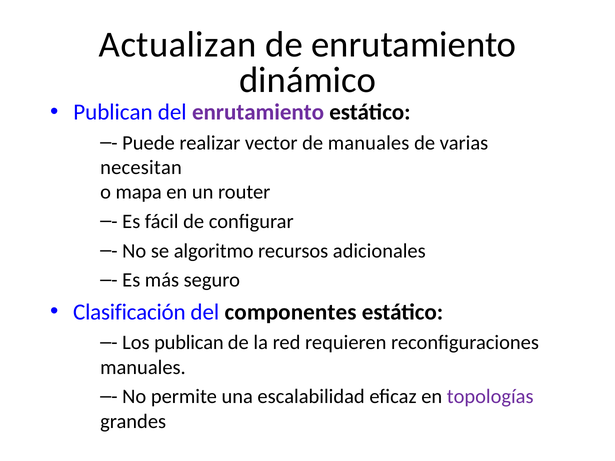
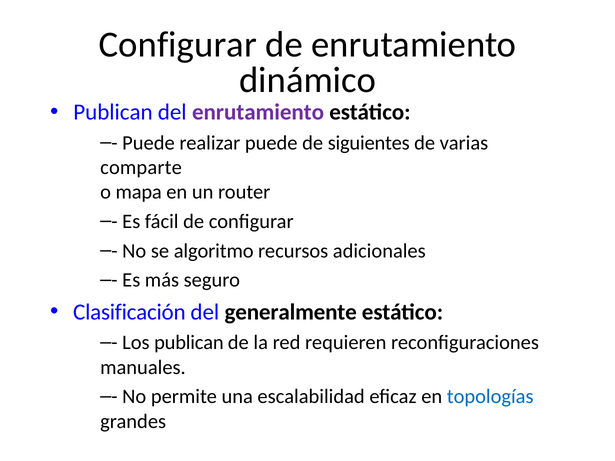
Actualizan: Actualizan -> Configurar (178, 45)
realizar vector: vector -> puede (271, 143)
de manuales: manuales -> siguientes (369, 143)
necesitan: necesitan -> comparte (141, 168)
componentes: componentes -> generalmente (291, 312)
topologías colour: purple -> blue (490, 397)
